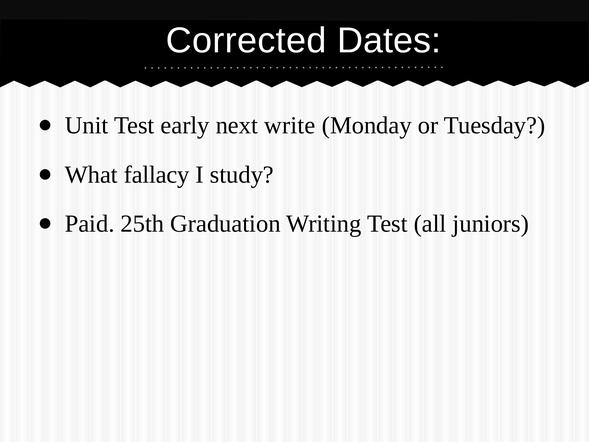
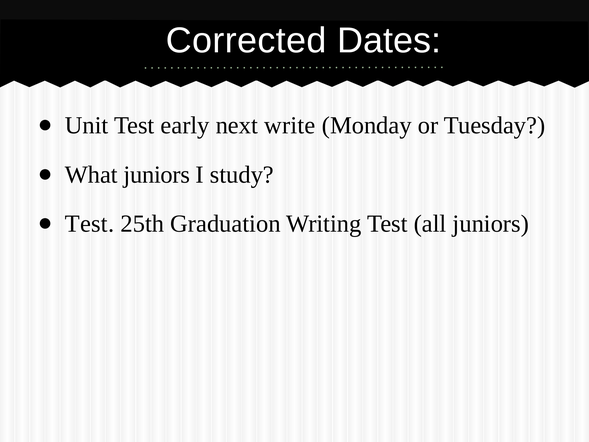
What fallacy: fallacy -> juniors (157, 174)
Paid: Paid -> Test (90, 224)
